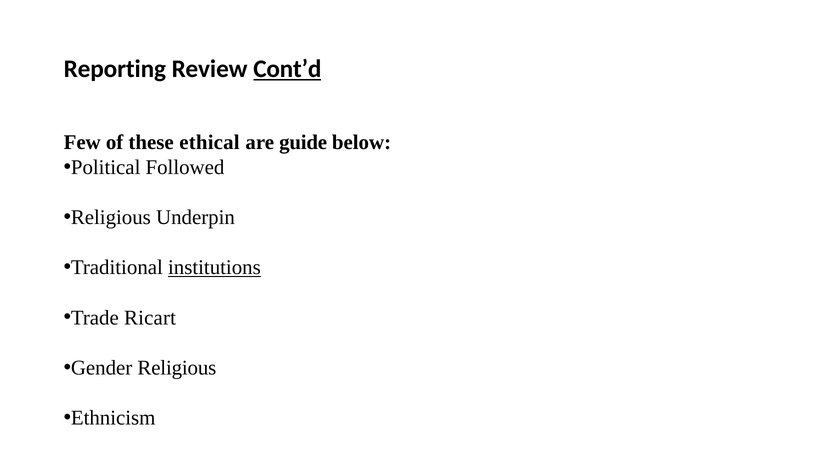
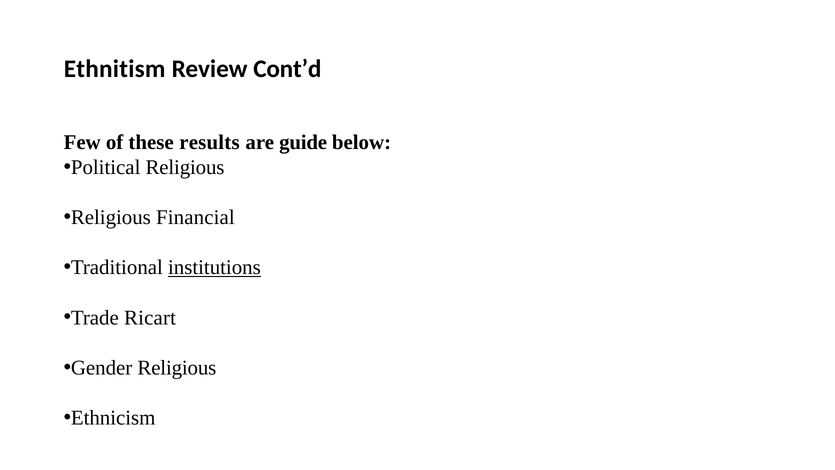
Reporting: Reporting -> Ethnitism (115, 69)
Cont’d underline: present -> none (287, 69)
ethical: ethical -> results (209, 142)
Political Followed: Followed -> Religious (185, 167)
Underpin: Underpin -> Financial (195, 217)
